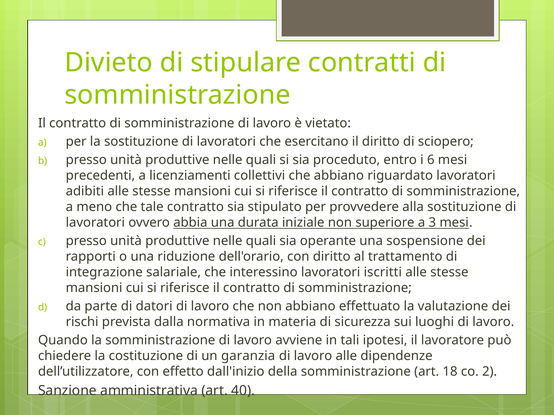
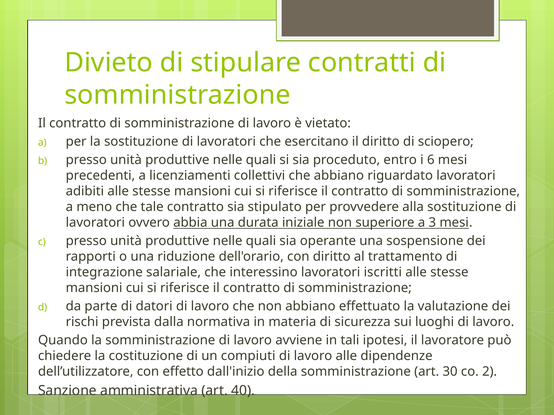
garanzia: garanzia -> compiuti (248, 356)
18: 18 -> 30 (450, 372)
